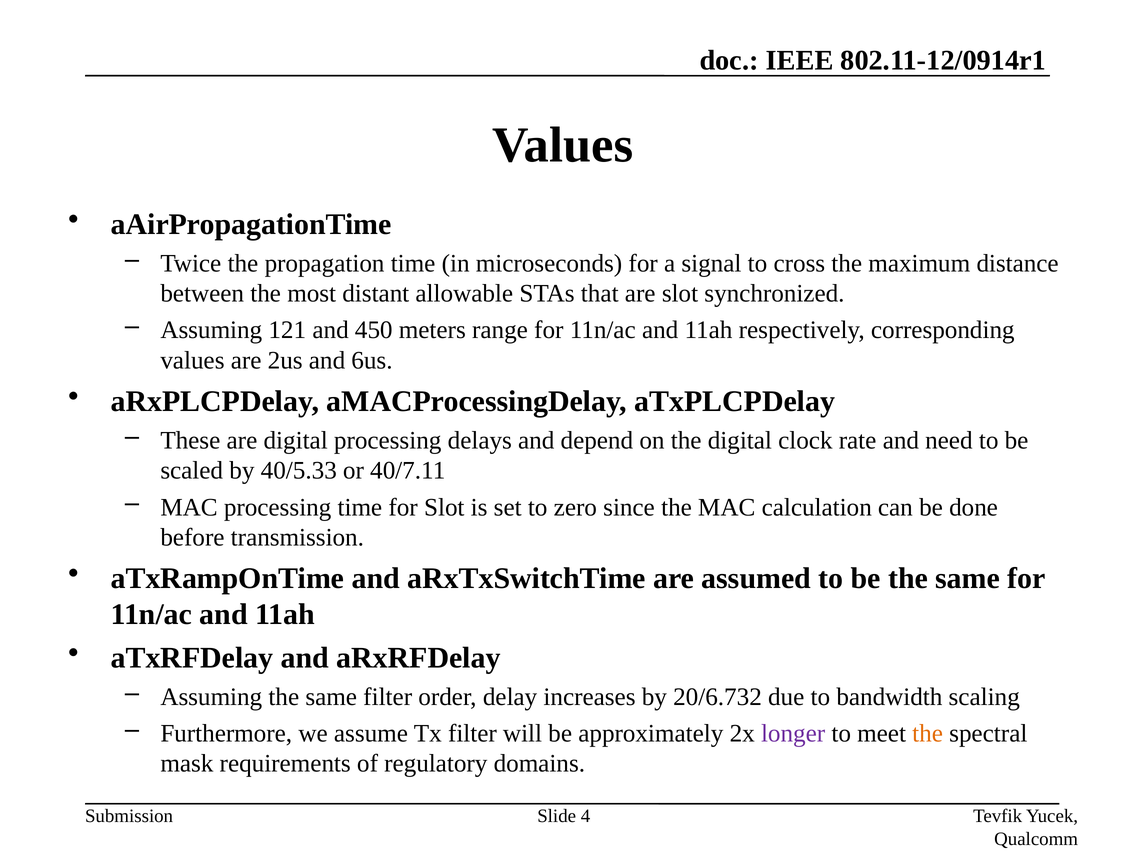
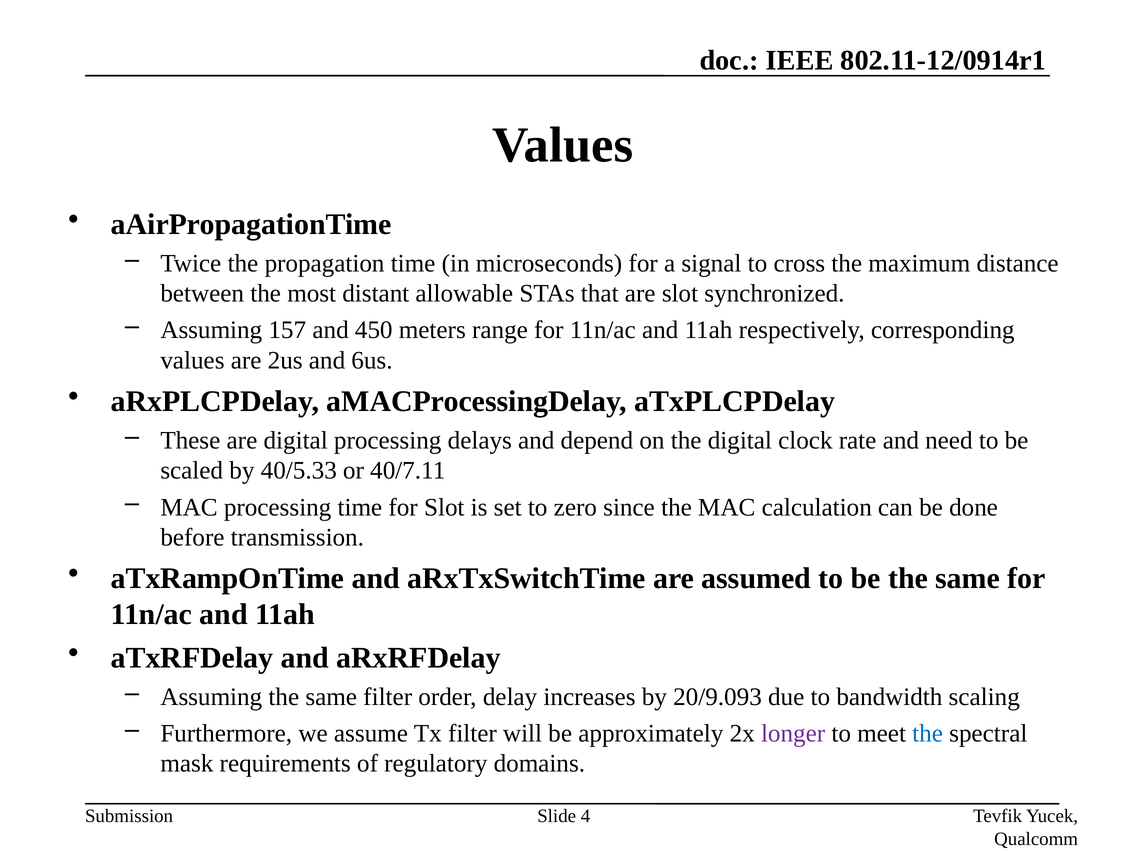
121: 121 -> 157 (287, 330)
20/6.732: 20/6.732 -> 20/9.093 (718, 697)
the colour: orange -> blue (928, 734)
